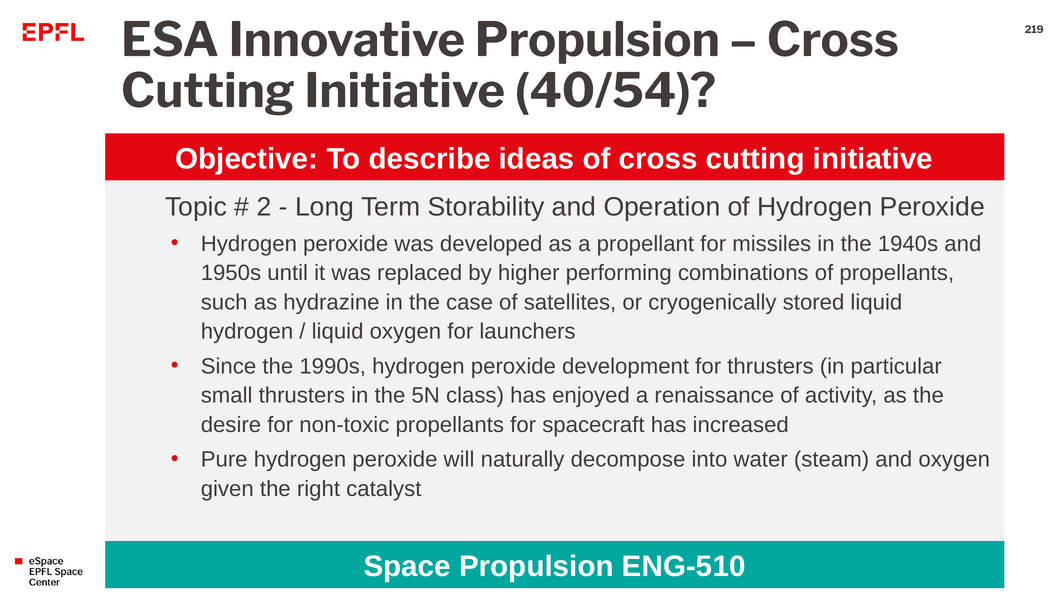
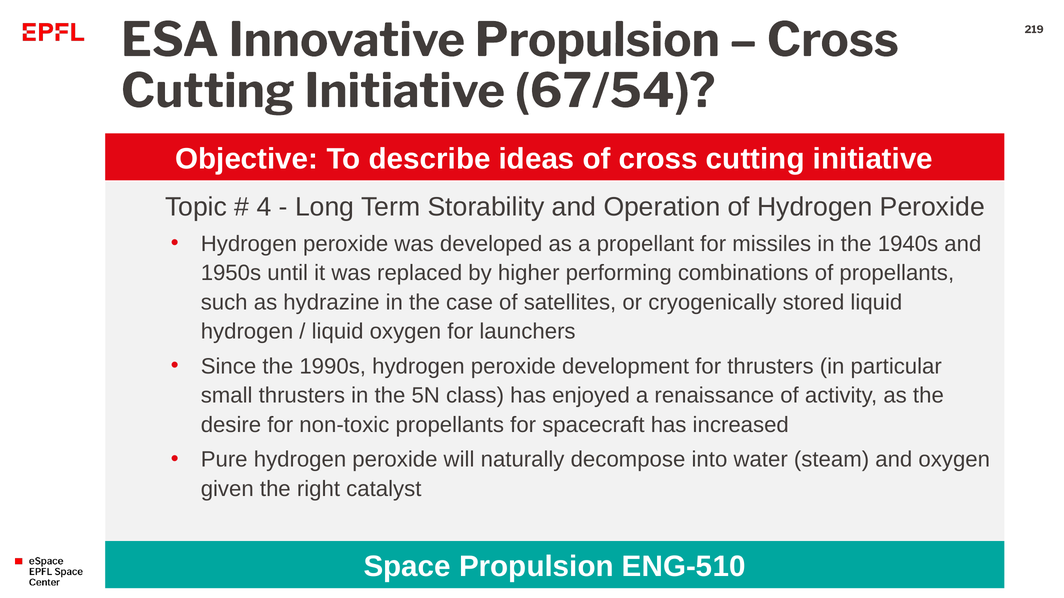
40/54: 40/54 -> 67/54 (615, 92)
2: 2 -> 4 (264, 207)
